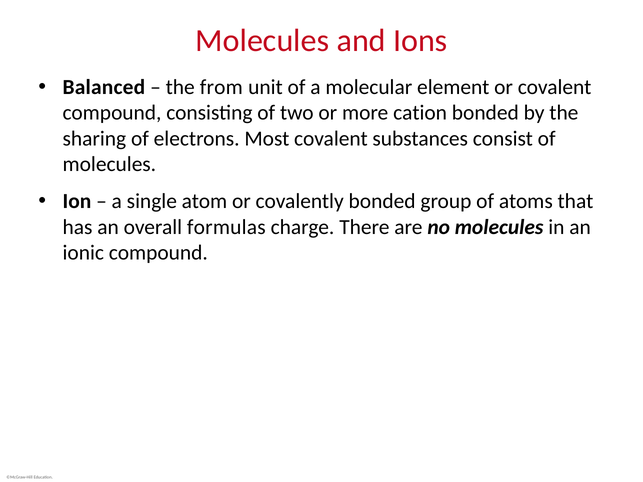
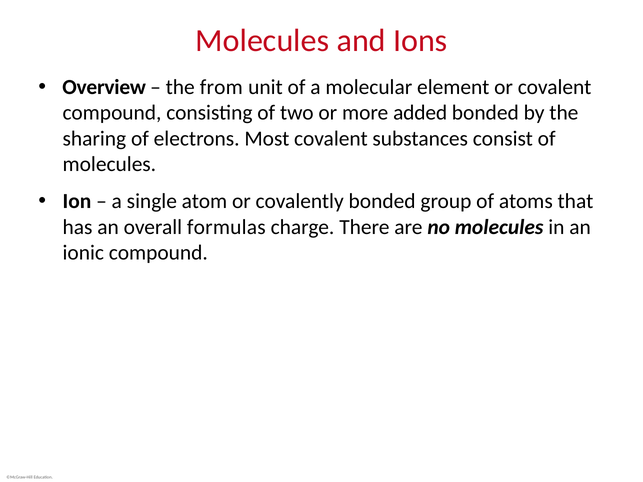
Balanced: Balanced -> Overview (104, 87)
cation: cation -> added (420, 113)
